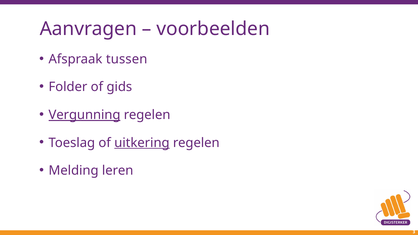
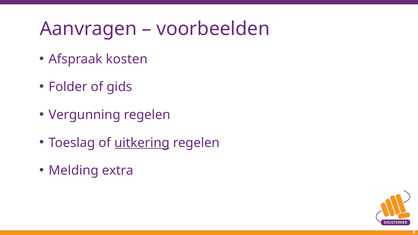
tussen: tussen -> kosten (127, 59)
Vergunning underline: present -> none (84, 115)
leren: leren -> extra (118, 171)
